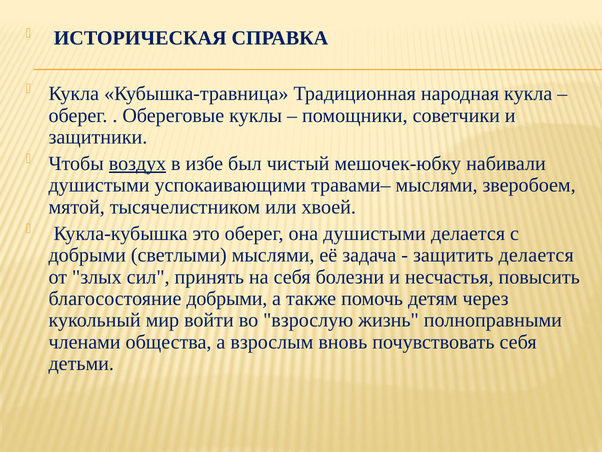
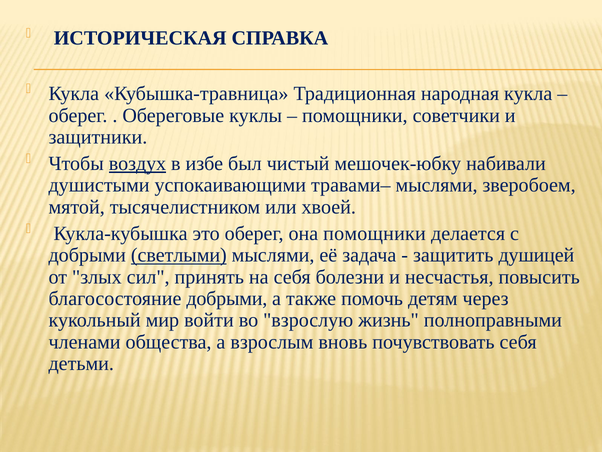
она душистыми: душистыми -> помощники (375, 233)
светлыми underline: none -> present (179, 255)
защитить делается: делается -> душицей (536, 255)
